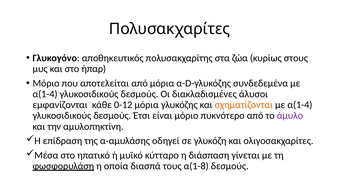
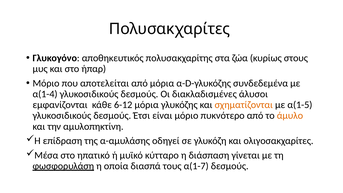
0-12: 0-12 -> 6-12 (123, 105)
α(1-4: α(1-4 -> α(1-5 (300, 105)
άμυλο colour: purple -> orange (290, 116)
α(1-8: α(1-8 -> α(1-7 (196, 166)
